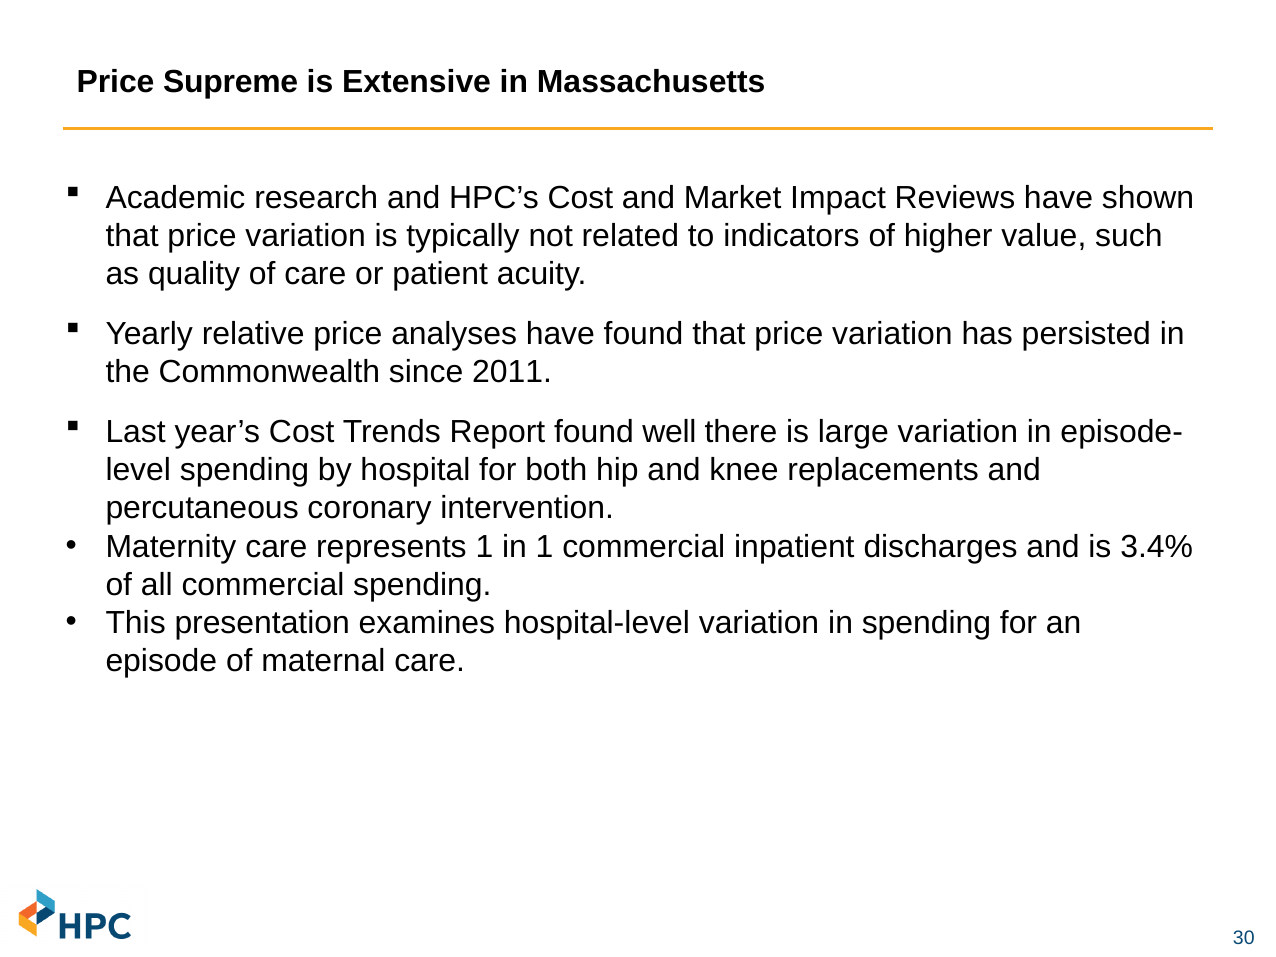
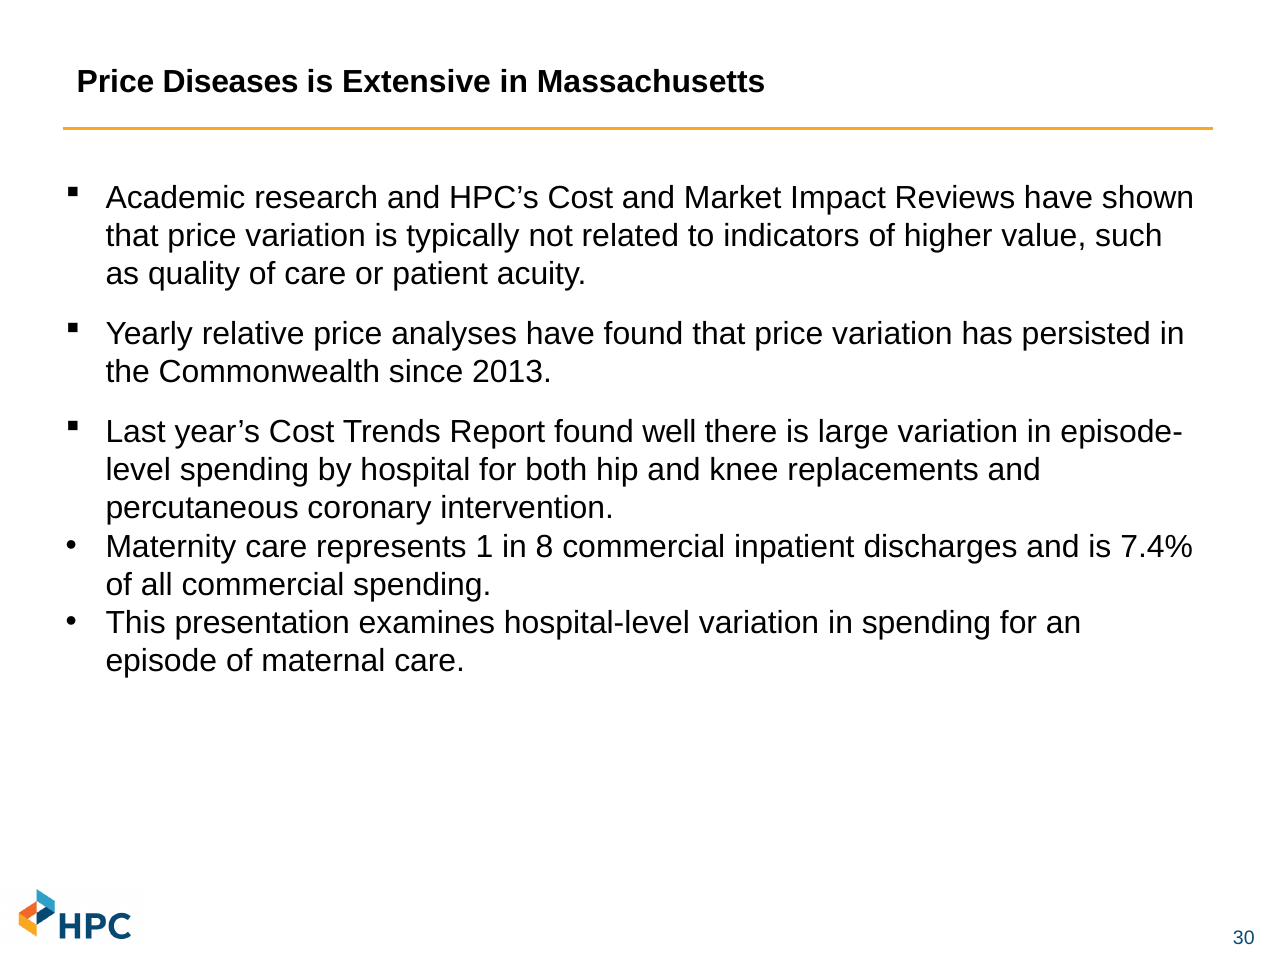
Supreme: Supreme -> Diseases (231, 82)
2011: 2011 -> 2013 (512, 372)
in 1: 1 -> 8 (545, 547)
3.4%: 3.4% -> 7.4% (1157, 547)
